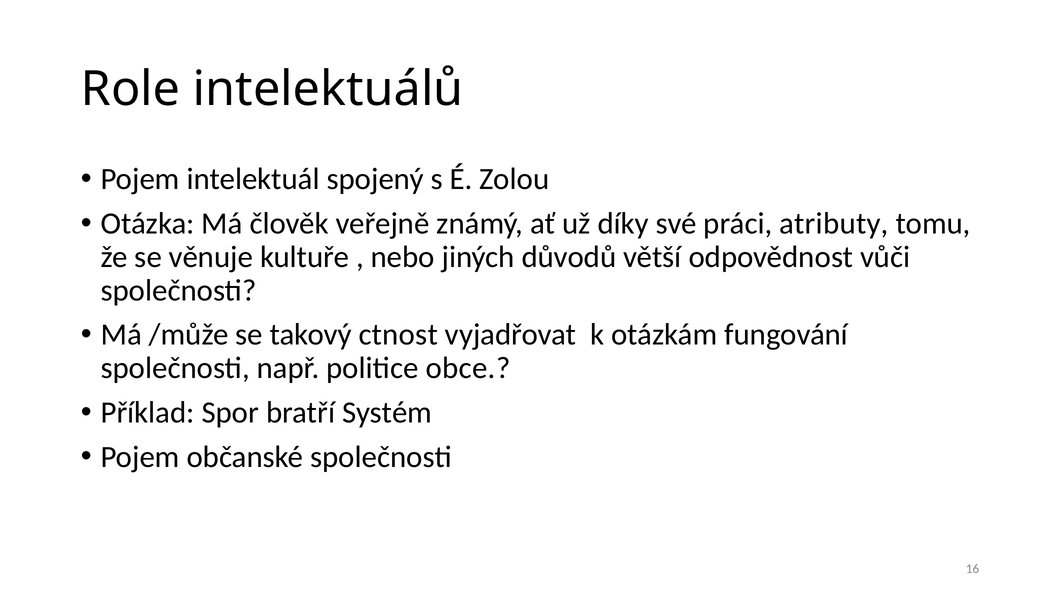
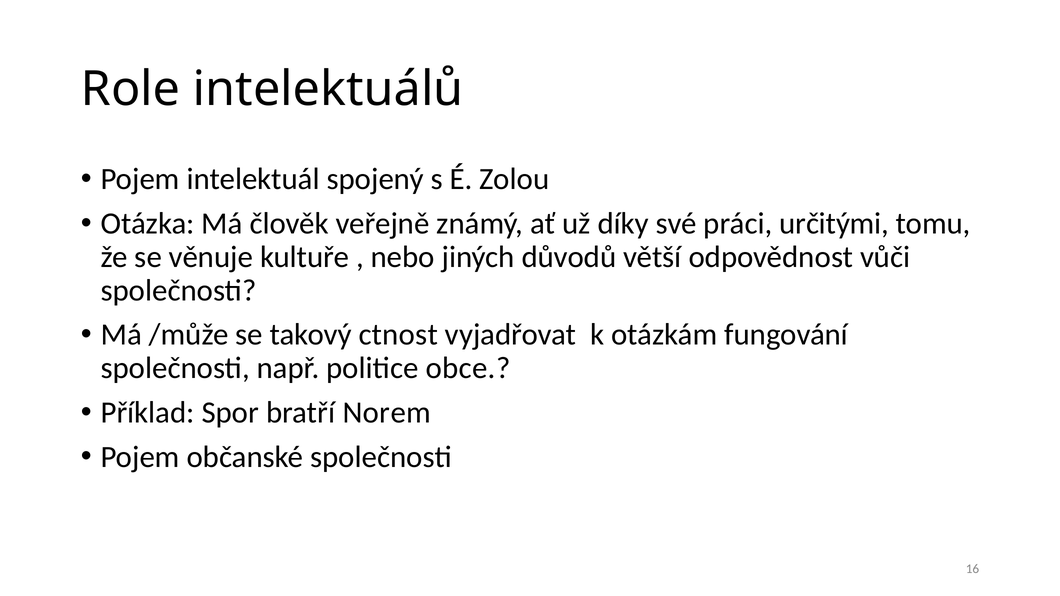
atributy: atributy -> určitými (834, 224)
Systém: Systém -> Norem (387, 413)
